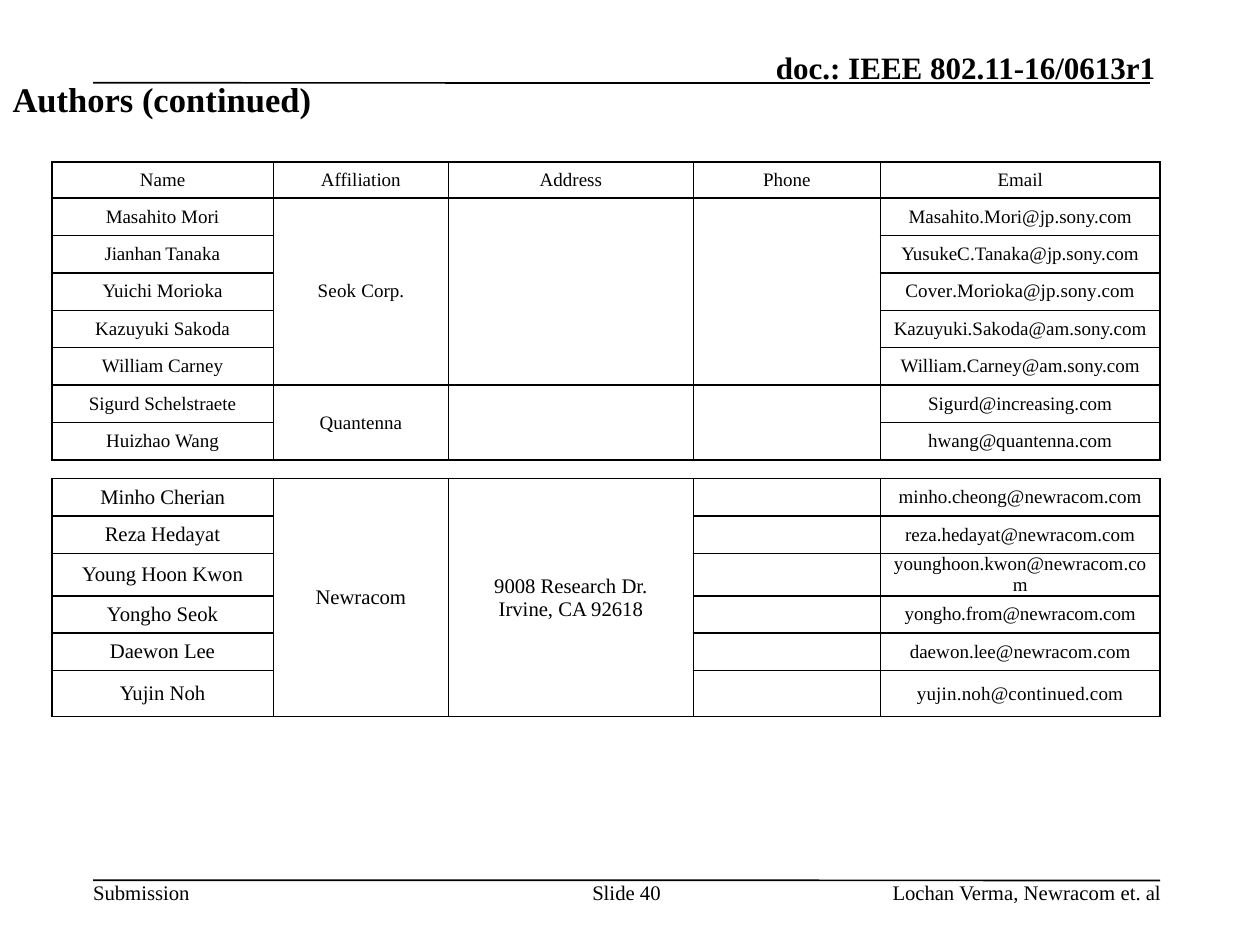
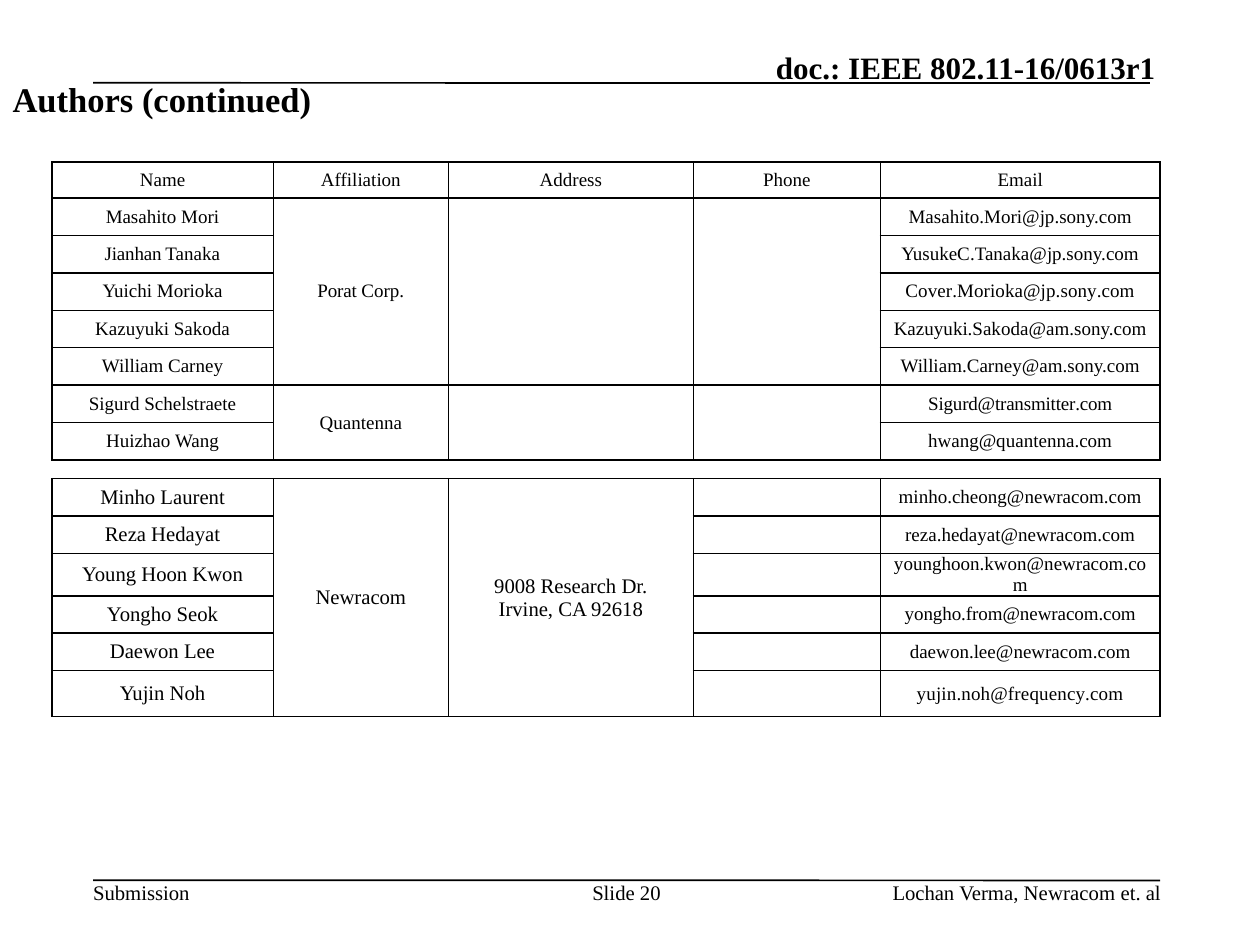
Seok: Seok -> Porat (337, 292)
Sigurd@increasing.com: Sigurd@increasing.com -> Sigurd@transmitter.com (1020, 404)
Cherian: Cherian -> Laurent (193, 498)
yujin.noh@continued.com: yujin.noh@continued.com -> yujin.noh@frequency.com (1020, 694)
40: 40 -> 20 (650, 894)
